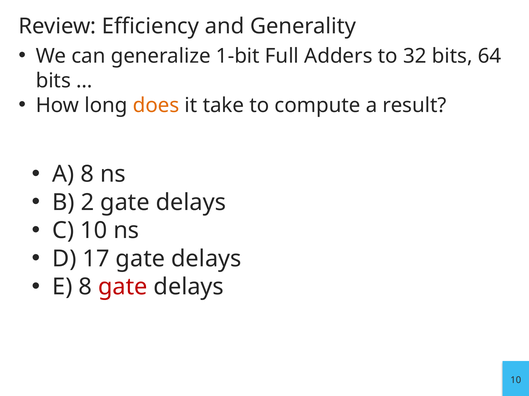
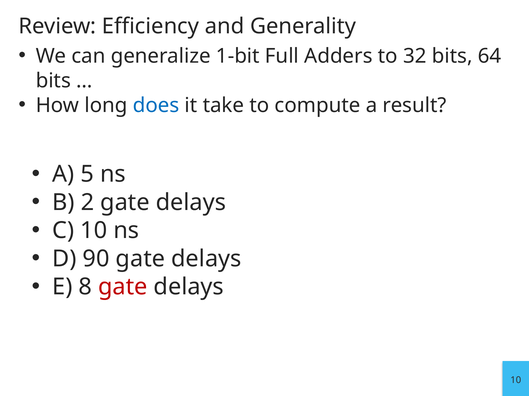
does colour: orange -> blue (156, 106)
A 8: 8 -> 5 (87, 174)
17: 17 -> 90 (96, 259)
